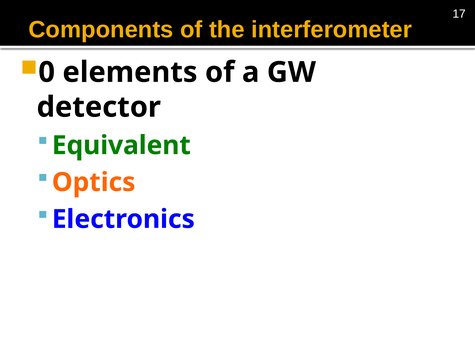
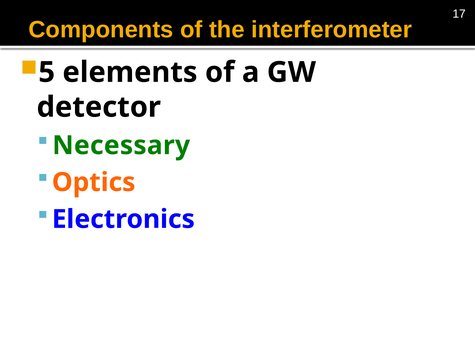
0: 0 -> 5 (47, 72)
Equivalent: Equivalent -> Necessary (121, 146)
